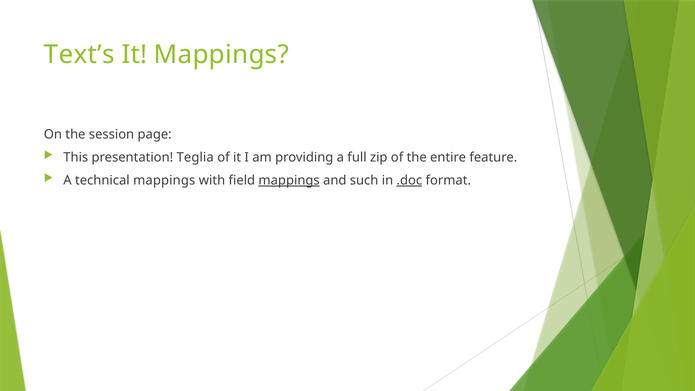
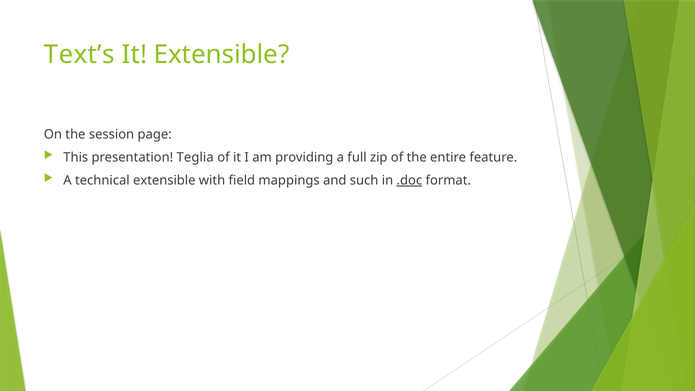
It Mappings: Mappings -> Extensible (222, 55)
technical mappings: mappings -> extensible (164, 180)
mappings underline: present -> none (289, 180)
